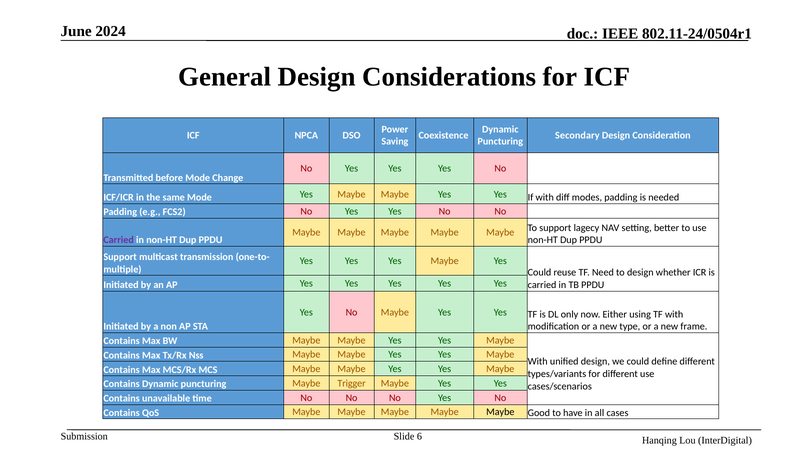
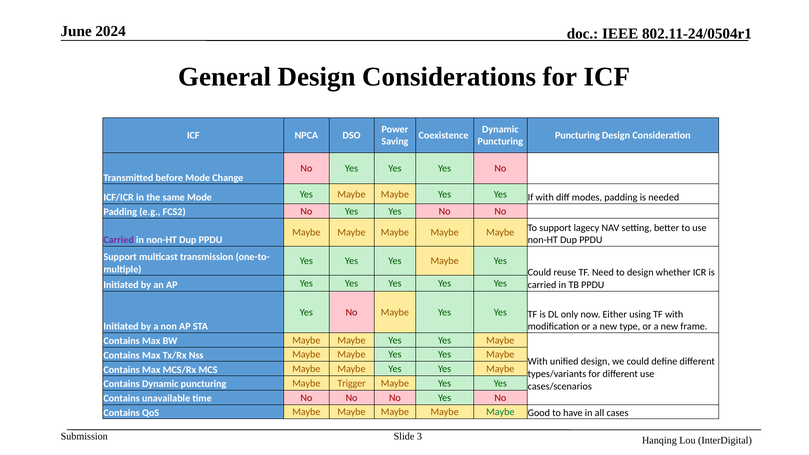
Secondary: Secondary -> Puncturing (577, 135)
Maybe colour: black -> green (500, 412)
6: 6 -> 3 (419, 436)
